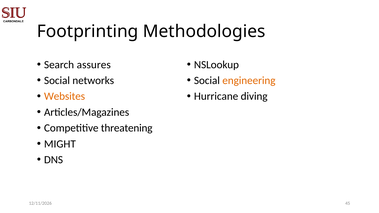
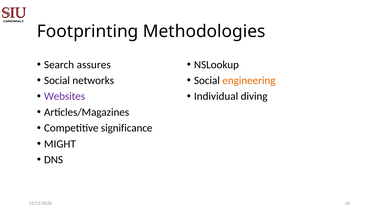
Websites colour: orange -> purple (65, 96)
Hurricane: Hurricane -> Individual (216, 96)
threatening: threatening -> significance (127, 128)
